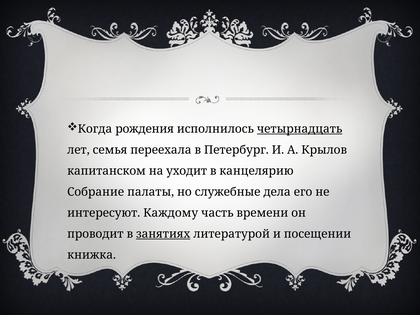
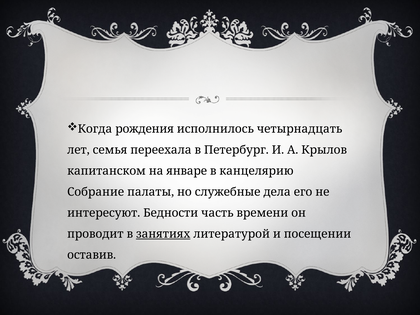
четырнадцать underline: present -> none (300, 129)
уходит: уходит -> январе (187, 171)
Каждому: Каждому -> Бедности (171, 213)
книжка: книжка -> оставив (92, 255)
